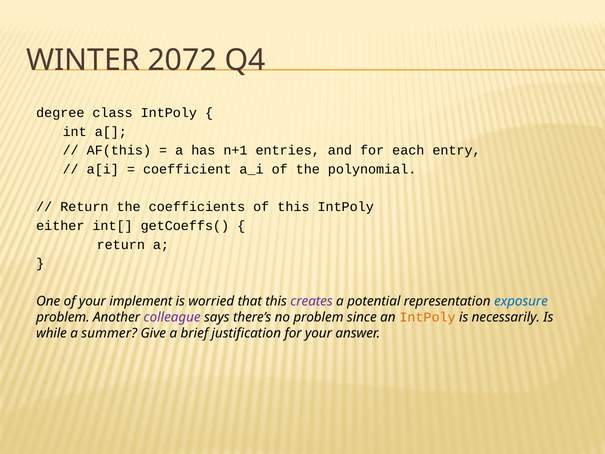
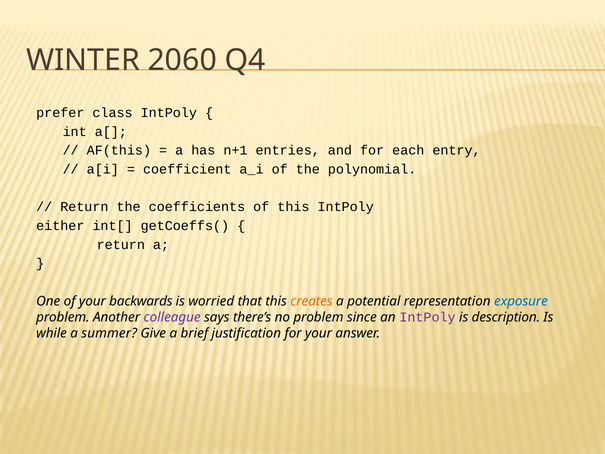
2072: 2072 -> 2060 (182, 60)
degree: degree -> prefer (60, 113)
implement: implement -> backwards (141, 301)
creates colour: purple -> orange (311, 301)
IntPoly colour: orange -> purple (428, 317)
necessarily: necessarily -> description (506, 317)
